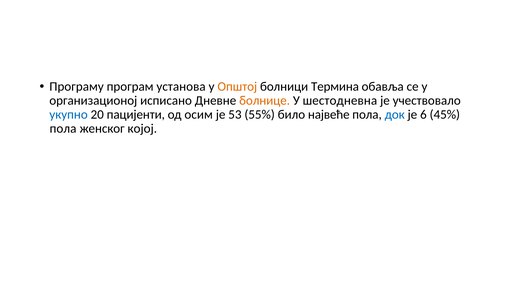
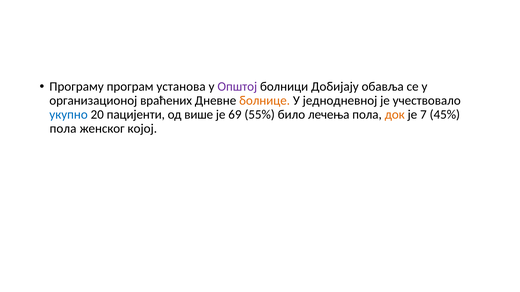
Општој colour: orange -> purple (237, 87)
Термина: Термина -> Добијају (335, 87)
исписано: исписано -> враћених (166, 101)
шестодневна: шестодневна -> једнодневној (340, 101)
осим: осим -> више (199, 115)
53: 53 -> 69 (235, 115)
највеће: највеће -> лечења (329, 115)
док colour: blue -> orange (395, 115)
6: 6 -> 7 (423, 115)
